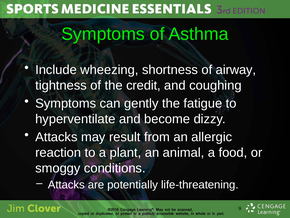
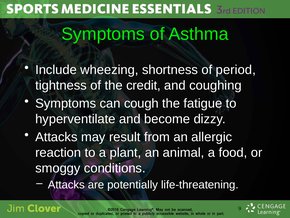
airway: airway -> period (236, 70)
gently: gently -> cough (141, 103)
